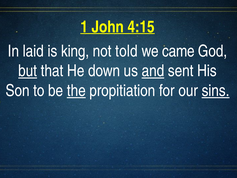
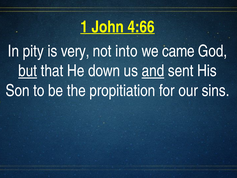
4:15: 4:15 -> 4:66 (141, 27)
laid: laid -> pity (33, 51)
king: king -> very (75, 51)
told: told -> into (126, 51)
the underline: present -> none (76, 91)
sins underline: present -> none (216, 91)
